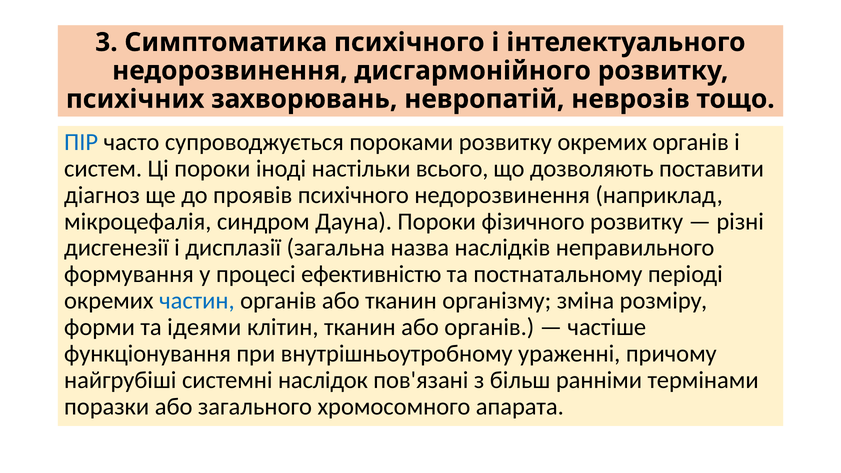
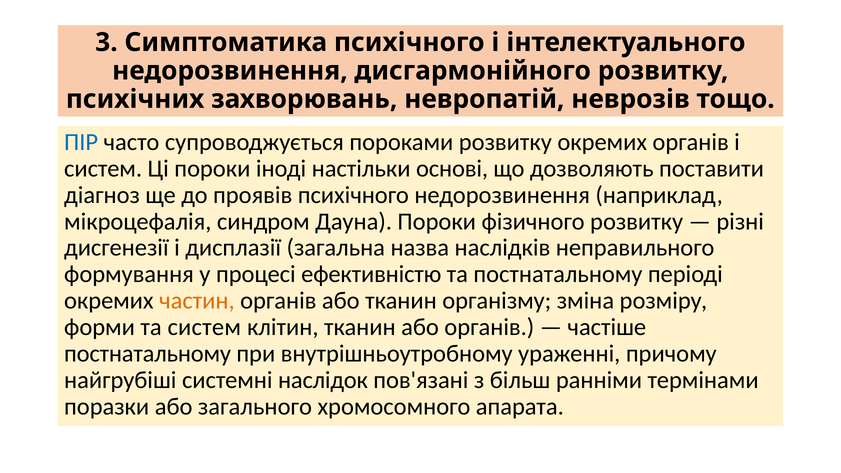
всього: всього -> основі (452, 169)
частин colour: blue -> orange (197, 301)
та ідеями: ідеями -> систем (204, 327)
функціонування: функціонування -> постнатальному (148, 354)
